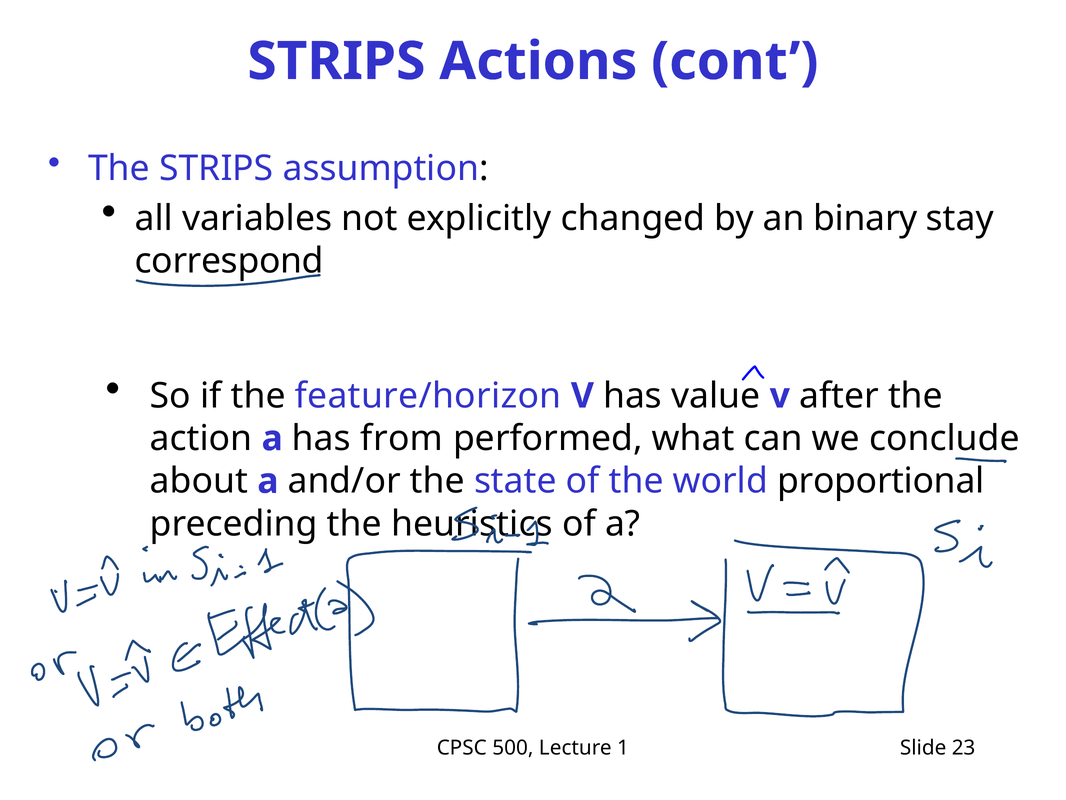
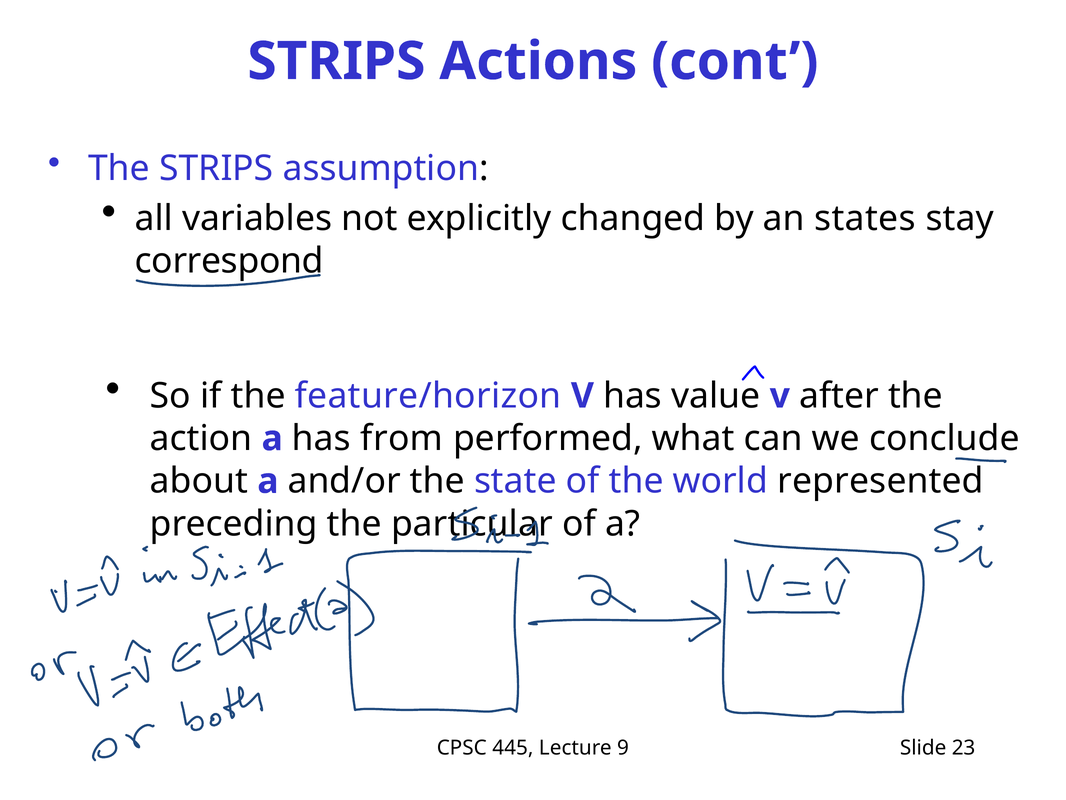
binary: binary -> states (865, 218)
proportional: proportional -> represented (881, 481)
heuristics: heuristics -> particular (472, 523)
500: 500 -> 445 (513, 748)
1: 1 -> 9 (623, 748)
